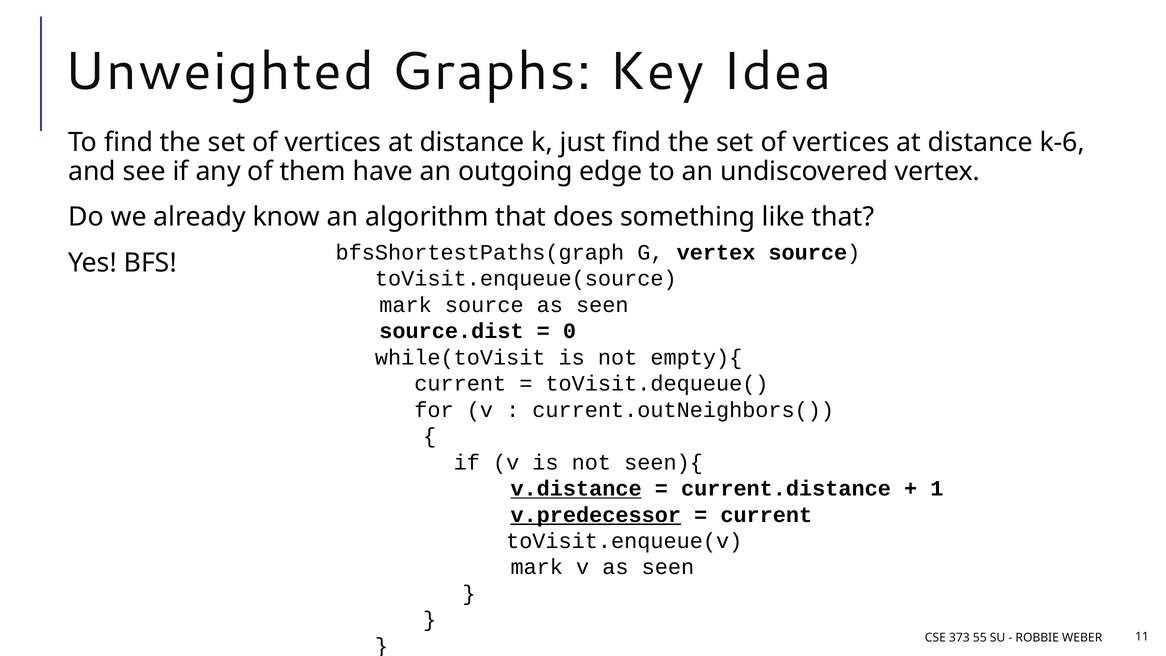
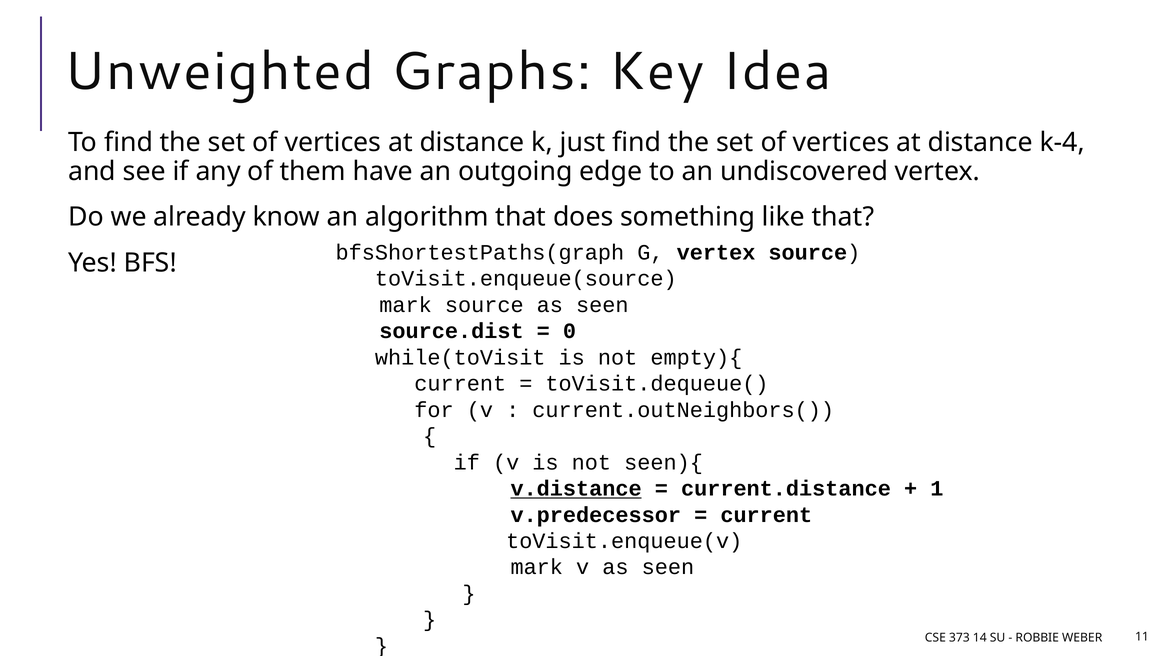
k-6: k-6 -> k-4 (1062, 142)
v.predecessor underline: present -> none (596, 515)
55: 55 -> 14 (980, 638)
